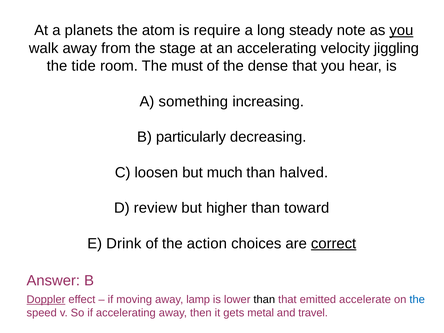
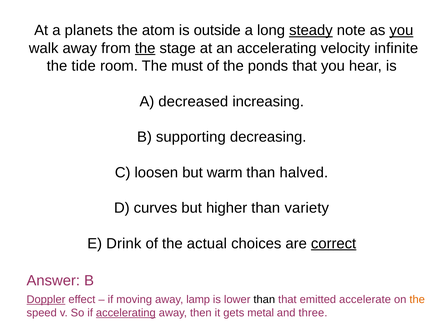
require: require -> outside (217, 30)
steady underline: none -> present (311, 30)
the underline: none -> present (145, 48)
jiggling: jiggling -> infinite (396, 48)
dense: dense -> ponds (268, 66)
something: something -> decreased (193, 101)
particularly: particularly -> supporting (191, 137)
much: much -> warm (225, 173)
review: review -> curves (155, 208)
toward: toward -> variety (307, 208)
action: action -> actual (207, 244)
the colour: blue -> orange (417, 300)
accelerating underline: none -> present (126, 313)
travel: travel -> three (313, 313)
